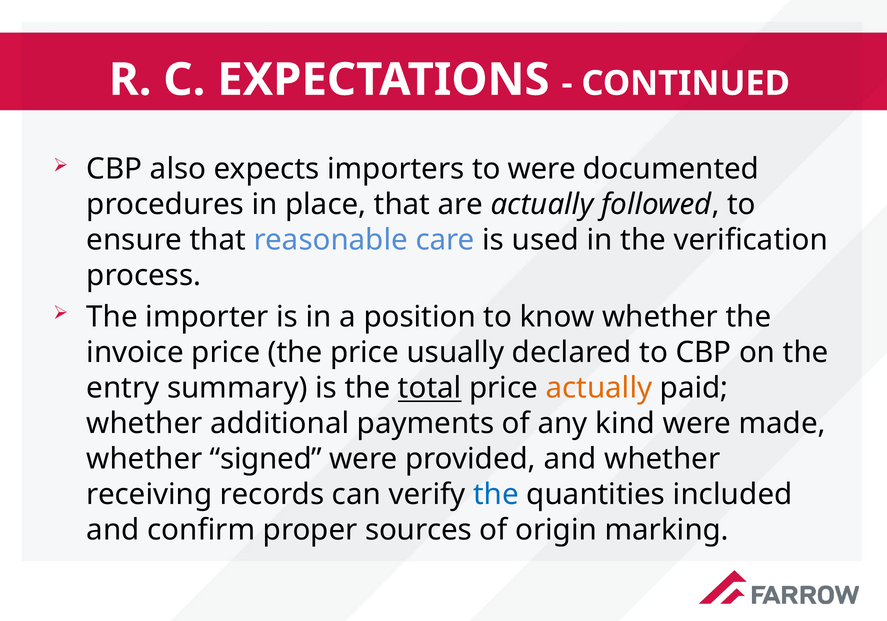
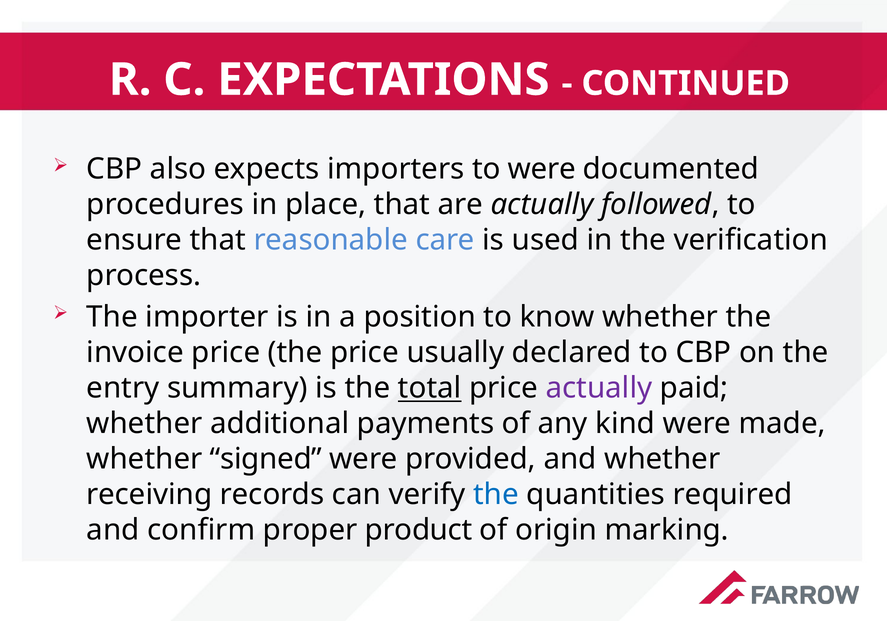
actually colour: orange -> purple (599, 388)
included: included -> required (733, 494)
sources: sources -> product (419, 530)
